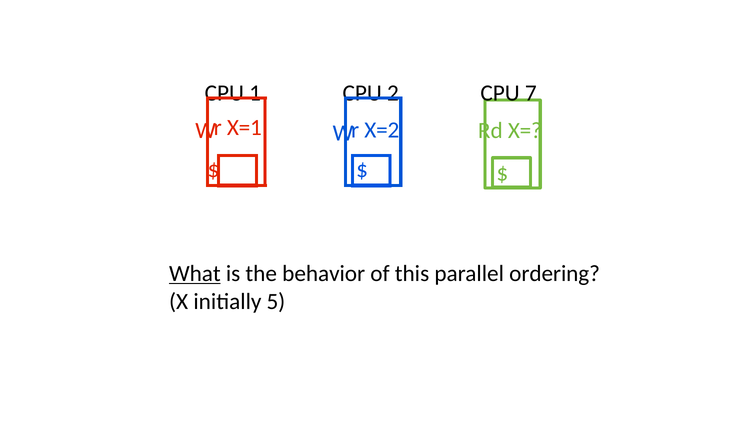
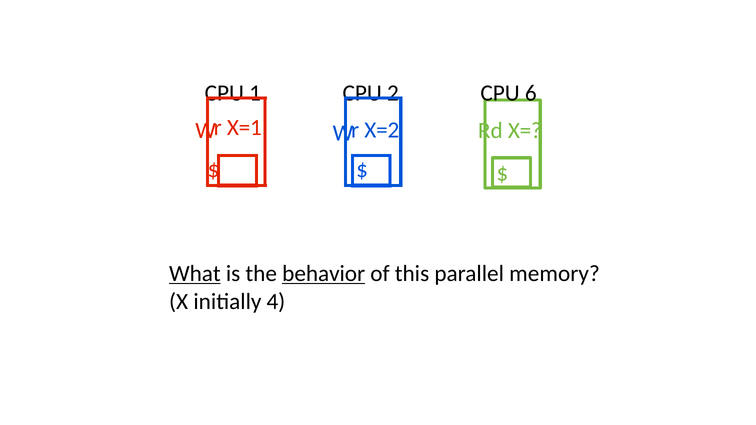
7: 7 -> 6 (531, 93)
behavior underline: none -> present (324, 274)
ordering: ordering -> memory (555, 274)
5: 5 -> 4 (276, 302)
